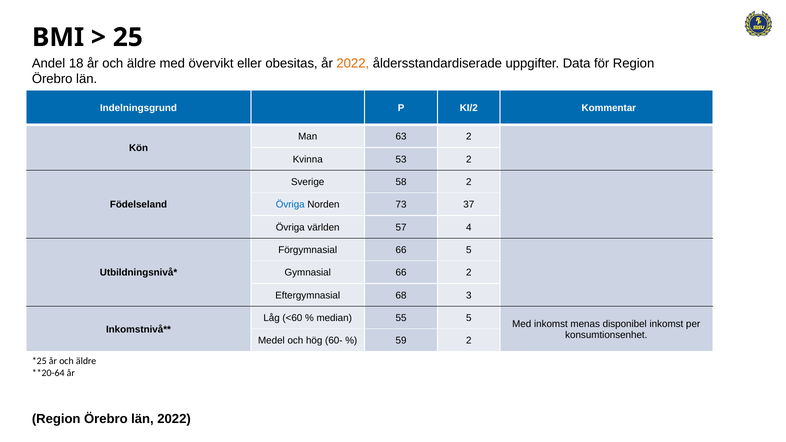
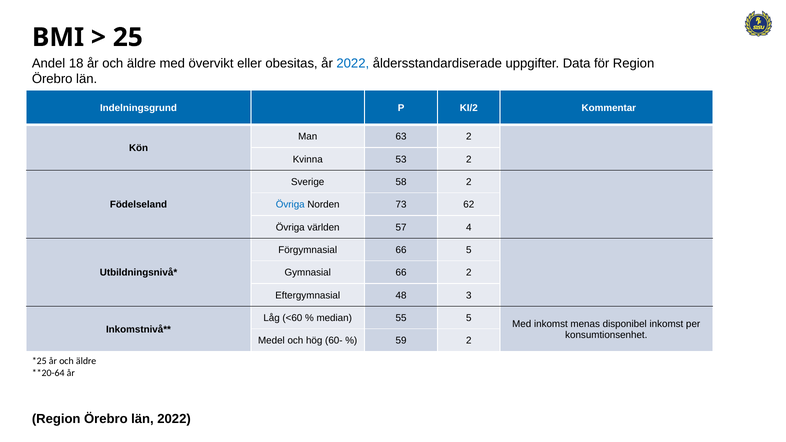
2022 colour: orange -> blue (353, 63)
37: 37 -> 62 (469, 205)
68: 68 -> 48 (401, 295)
